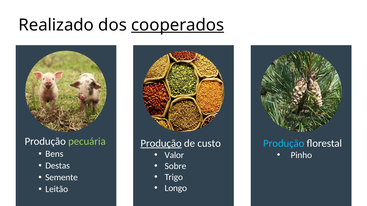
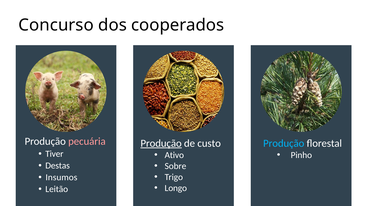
Realizado: Realizado -> Concurso (56, 25)
cooperados underline: present -> none (178, 25)
pecuária colour: light green -> pink (87, 142)
Bens: Bens -> Tiver (54, 154)
Valor: Valor -> Ativo (174, 155)
Semente: Semente -> Insumos (61, 178)
